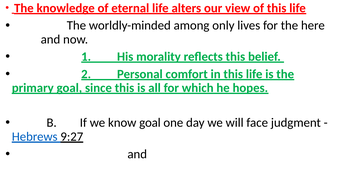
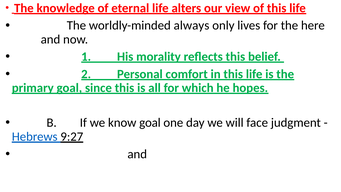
among: among -> always (191, 25)
